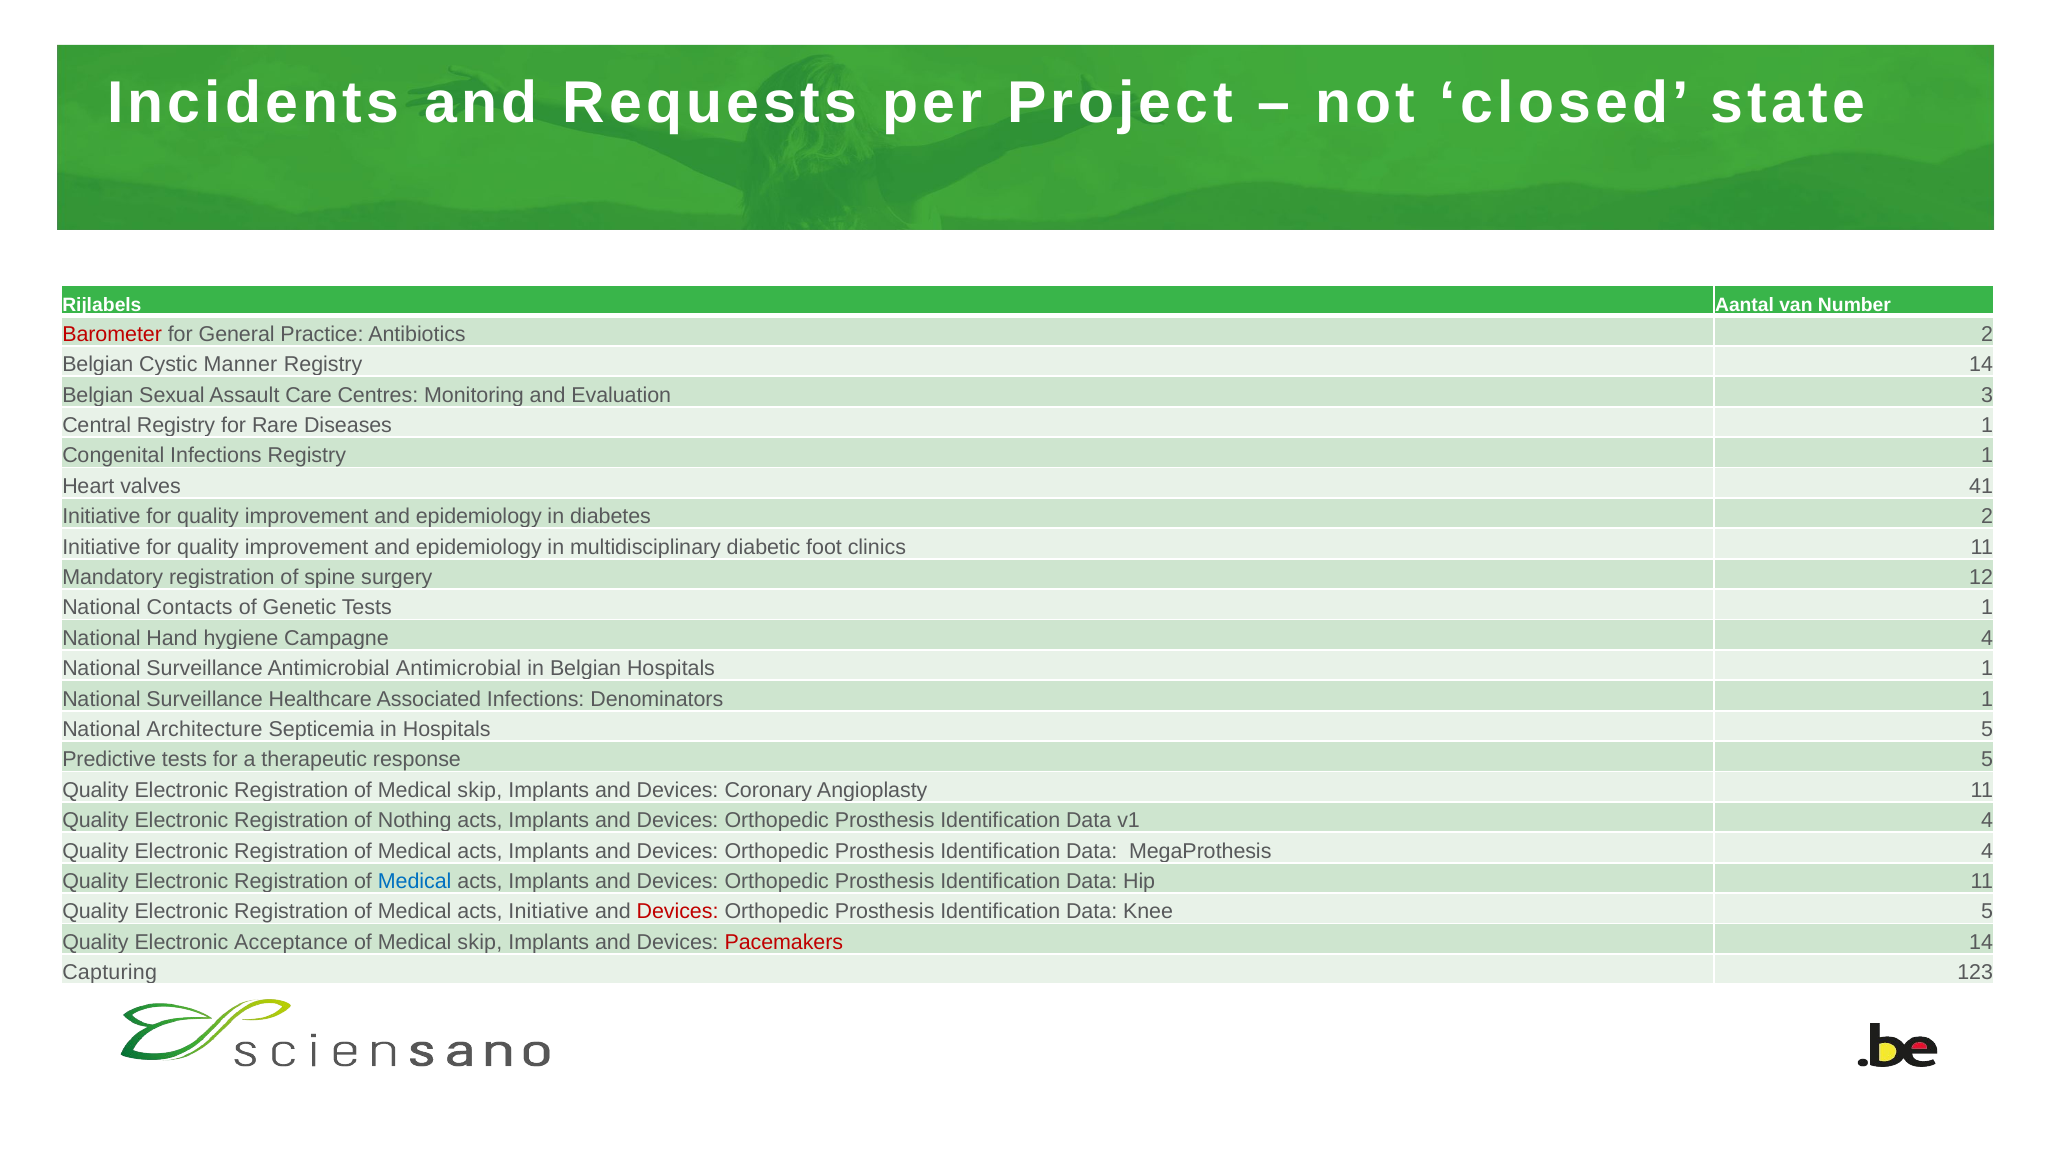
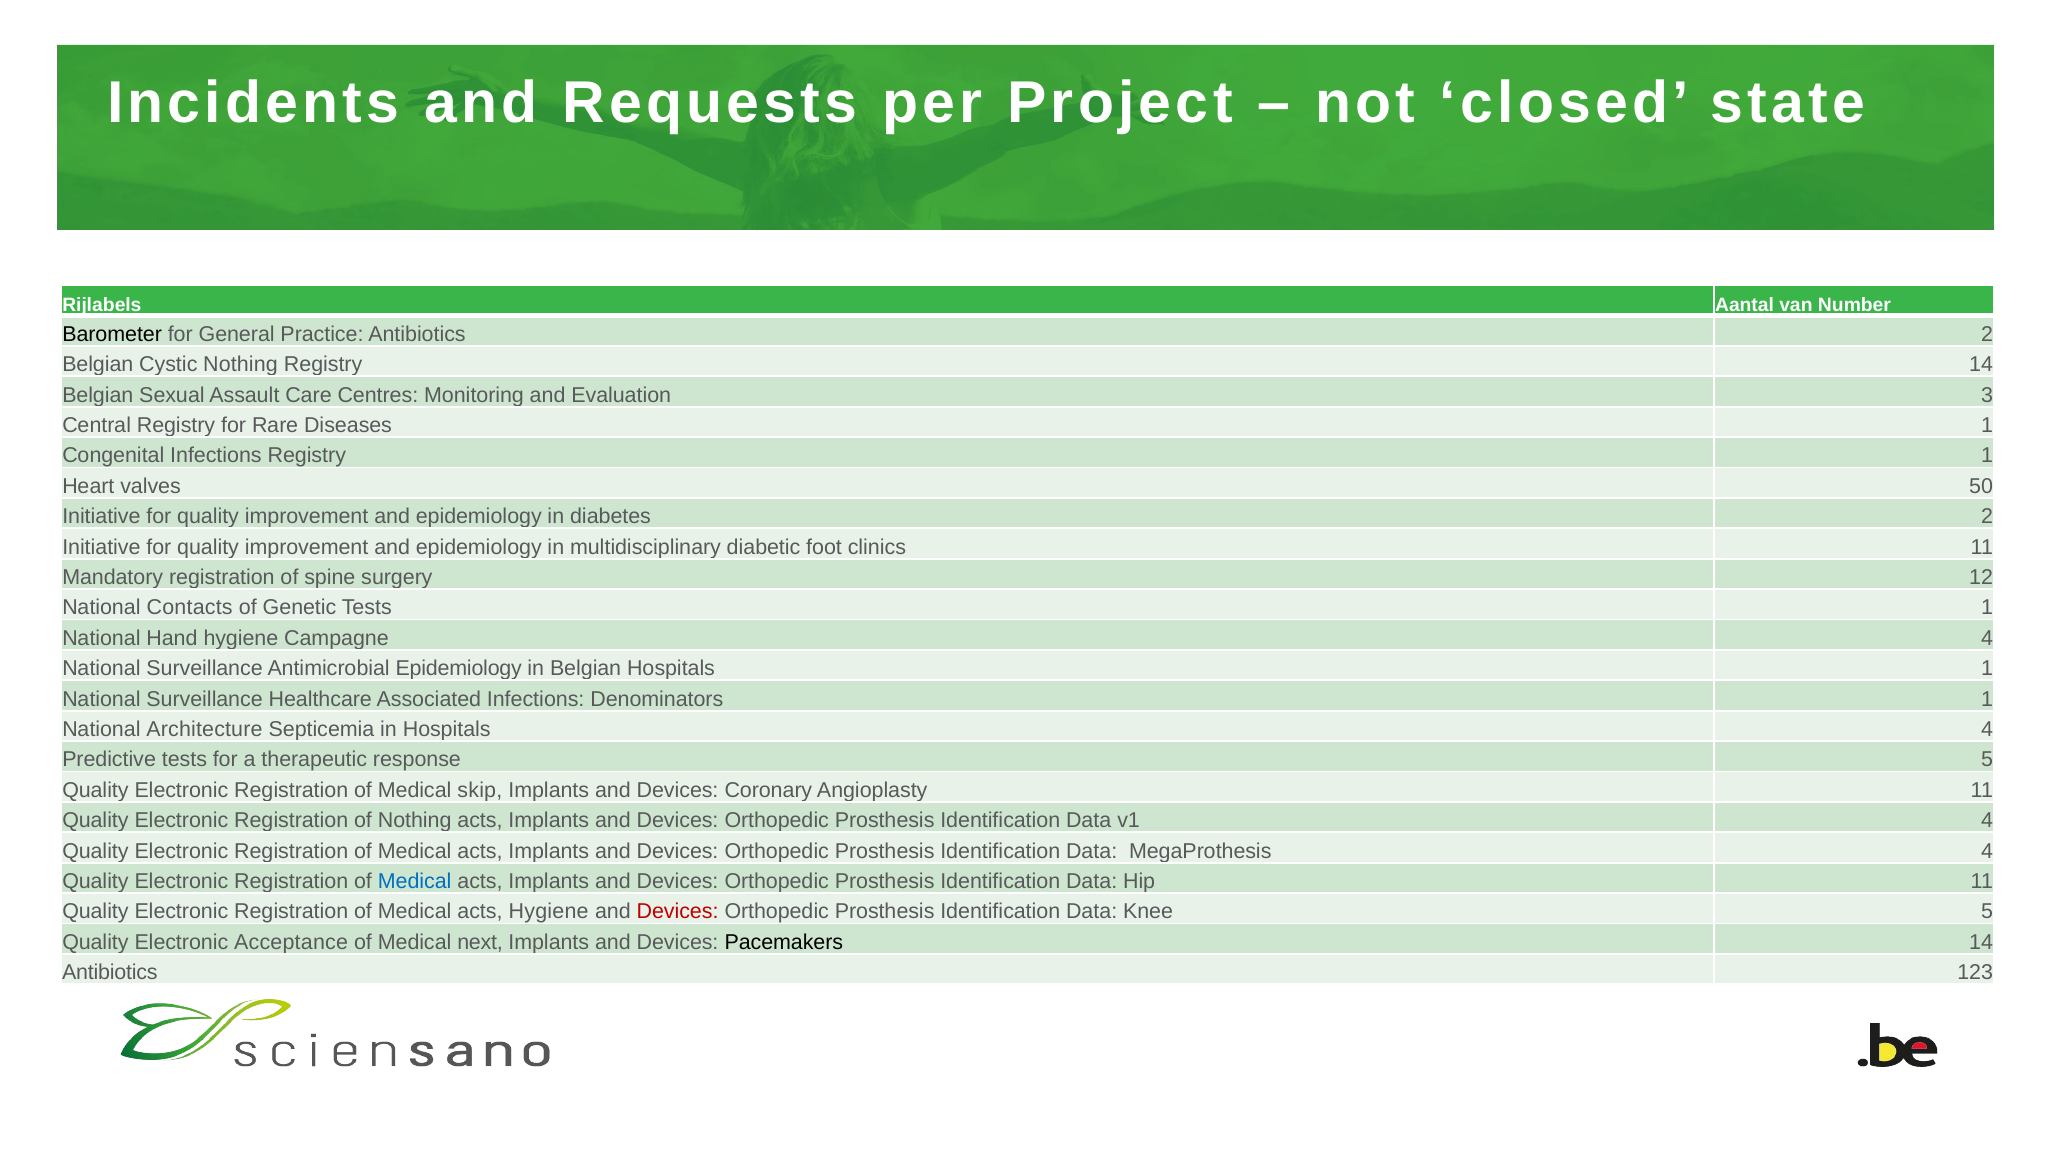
Barometer colour: red -> black (112, 334)
Cystic Manner: Manner -> Nothing (241, 365)
41: 41 -> 50 (1981, 486)
Antimicrobial Antimicrobial: Antimicrobial -> Epidemiology (459, 668)
Hospitals 5: 5 -> 4 (1987, 729)
acts Initiative: Initiative -> Hygiene (549, 911)
skip: skip -> next (480, 942)
Pacemakers colour: red -> black (784, 942)
Capturing: Capturing -> Antibiotics (110, 972)
